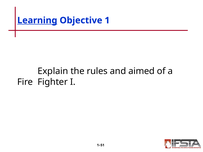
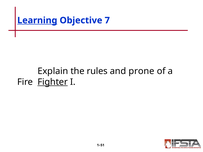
1: 1 -> 7 (107, 20)
aimed: aimed -> prone (141, 71)
Fighter underline: none -> present (53, 82)
